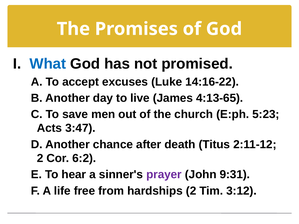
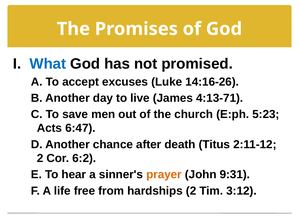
14:16-22: 14:16-22 -> 14:16-26 (212, 82)
4:13-65: 4:13-65 -> 4:13-71 (220, 98)
3:47: 3:47 -> 6:47 (80, 128)
prayer colour: purple -> orange (164, 175)
